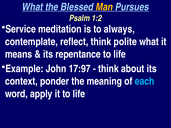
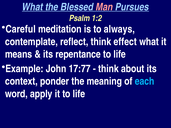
Man colour: yellow -> pink (104, 7)
Service: Service -> Careful (21, 29)
polite: polite -> effect (125, 42)
17:97: 17:97 -> 17:77 (80, 69)
